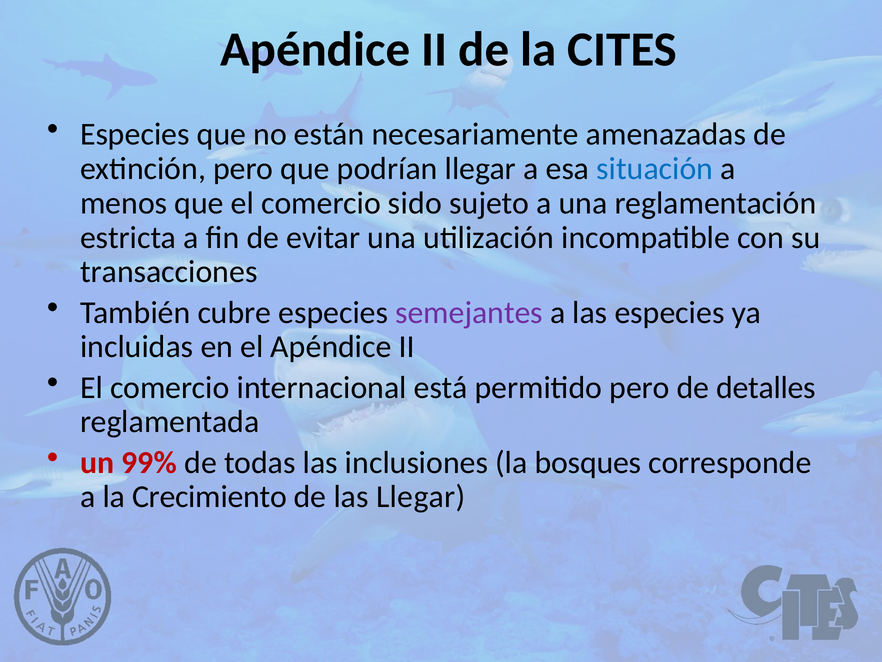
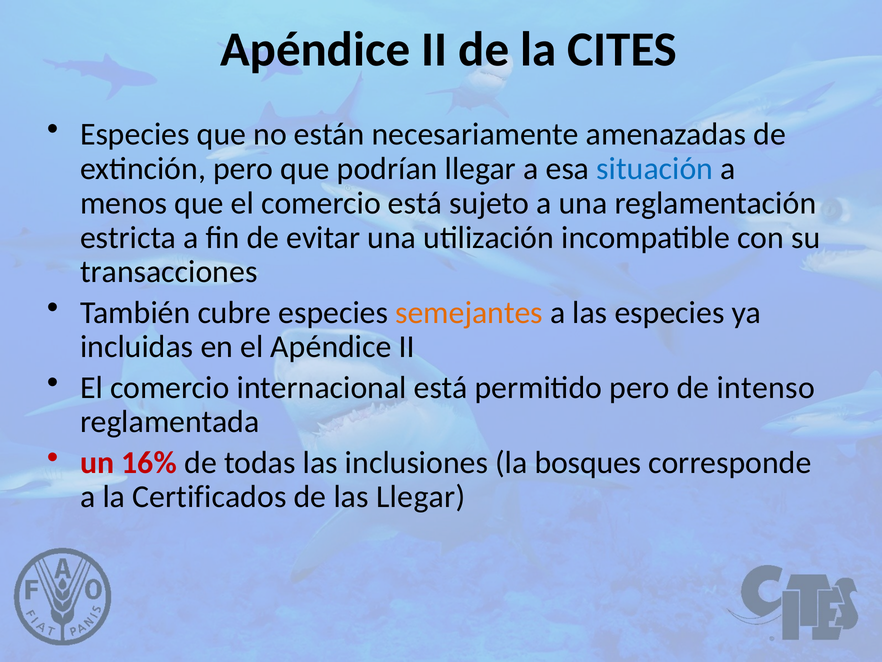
comercio sido: sido -> está (415, 203)
semejantes colour: purple -> orange (469, 312)
detalles: detalles -> intenso (766, 387)
99%: 99% -> 16% (149, 462)
Crecimiento: Crecimiento -> Certificados (209, 497)
